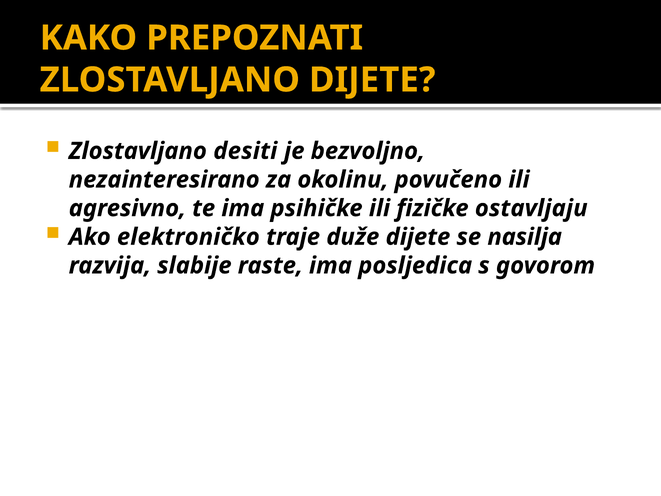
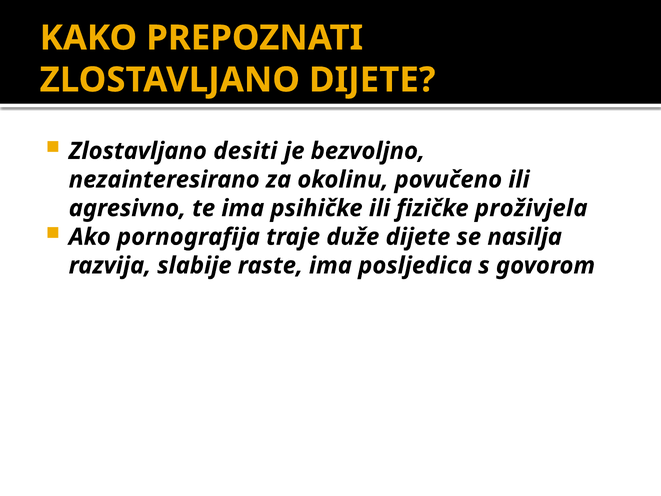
ostavljaju: ostavljaju -> proživjela (531, 208)
elektroničko: elektroničko -> pornografija (188, 237)
